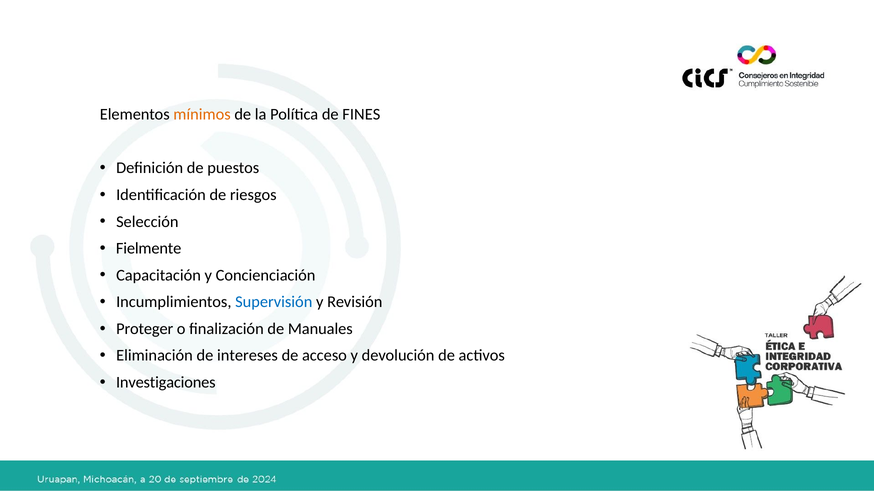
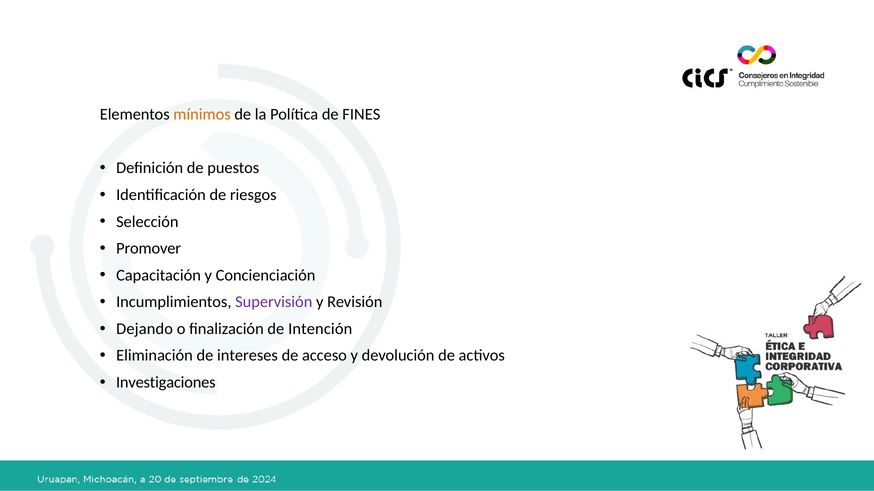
Fielmente: Fielmente -> Promover (149, 249)
Supervisión colour: blue -> purple (274, 302)
Proteger: Proteger -> Dejando (145, 329)
Manuales: Manuales -> Intención (320, 329)
